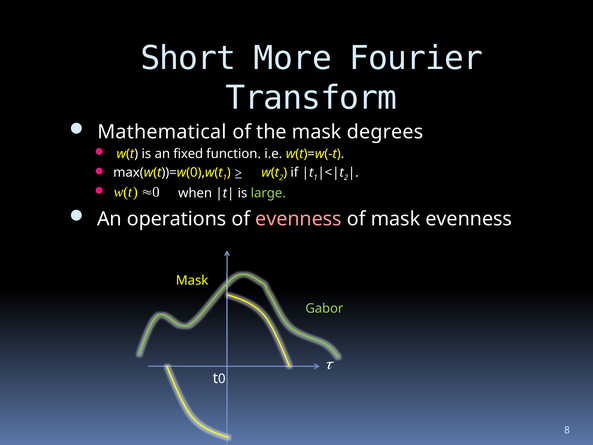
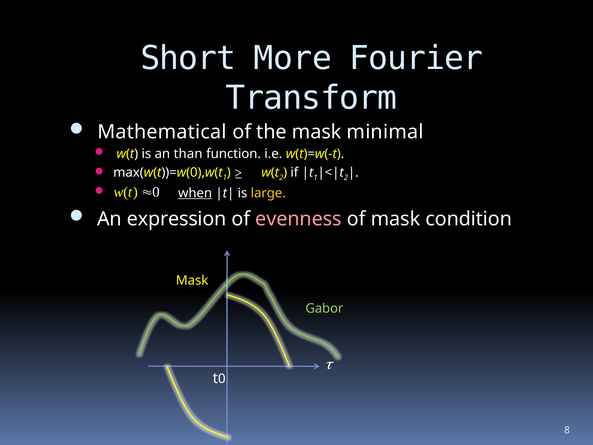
degrees: degrees -> minimal (385, 132)
fixed: fixed -> than (188, 154)
when underline: none -> present (195, 193)
large colour: light green -> yellow (268, 193)
operations: operations -> expression (177, 219)
mask evenness: evenness -> condition (469, 219)
